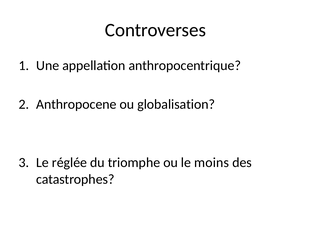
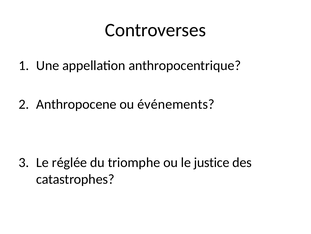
globalisation: globalisation -> événements (176, 104)
moins: moins -> justice (212, 162)
